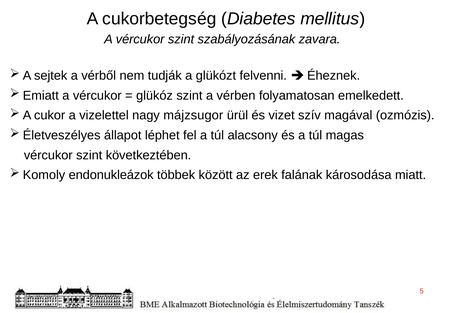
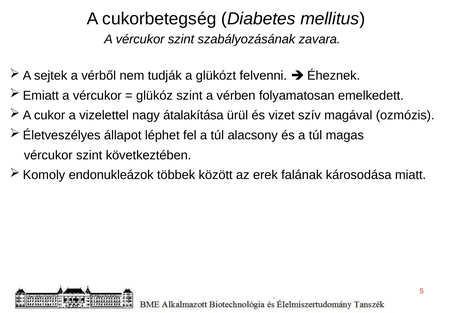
májzsugor: májzsugor -> átalakítása (193, 115)
